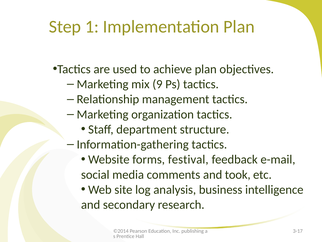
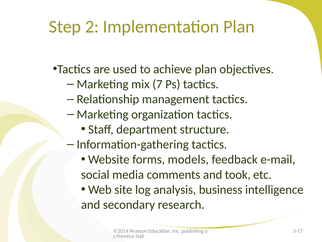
1: 1 -> 2 (92, 27)
9: 9 -> 7 (157, 84)
festival: festival -> models (188, 159)
